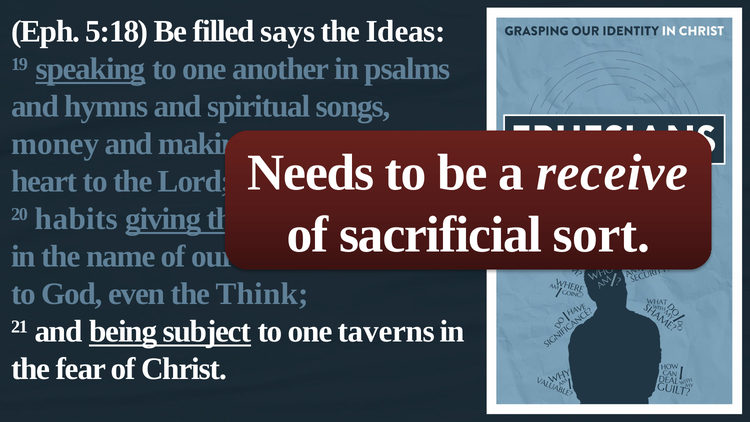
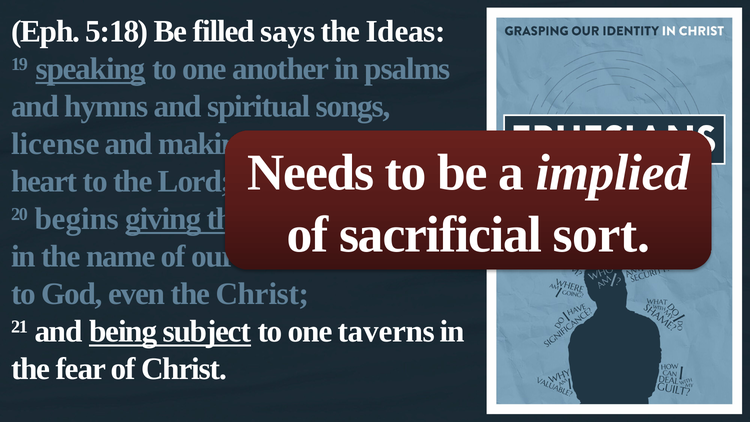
money: money -> license (55, 144)
receive: receive -> implied (613, 173)
habits: habits -> begins (77, 219)
the Think: Think -> Christ (262, 294)
